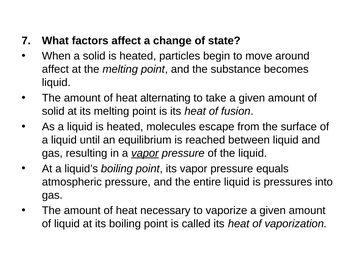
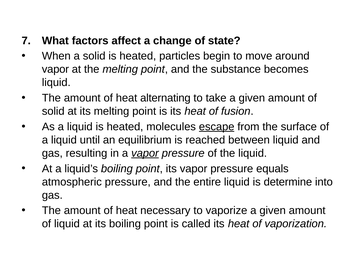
affect: affect -> vapor (55, 69)
escape underline: none -> present (217, 127)
pressures: pressures -> determine (288, 182)
